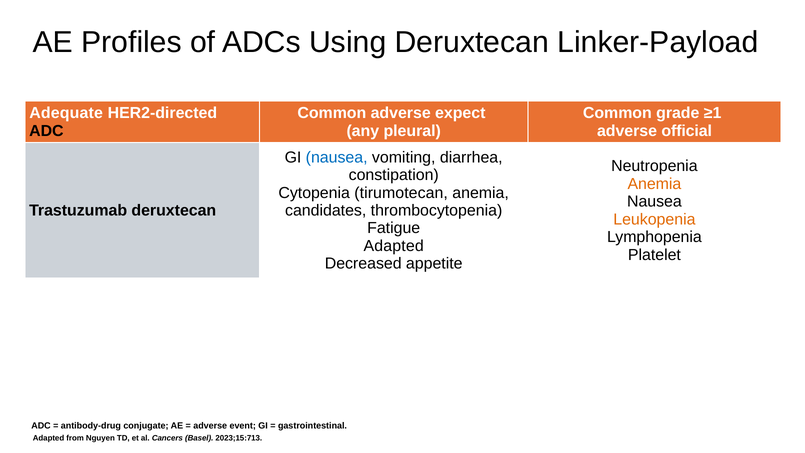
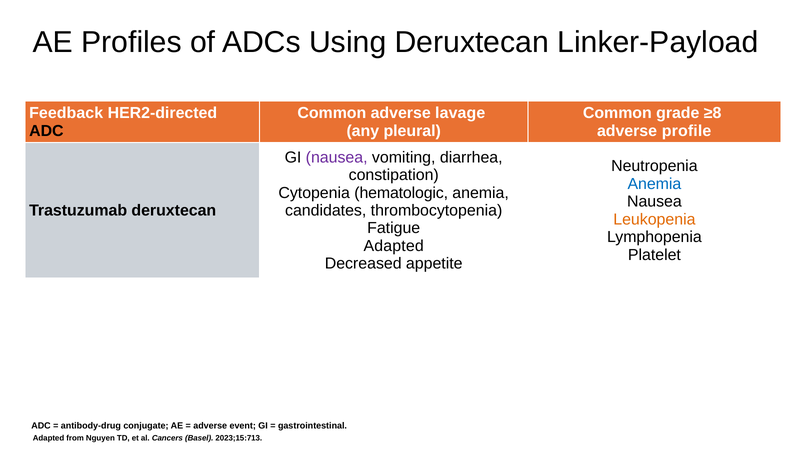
Adequate: Adequate -> Feedback (66, 113)
expect: expect -> lavage (460, 113)
≥1: ≥1 -> ≥8 (713, 113)
official: official -> profile (687, 131)
nausea colour: blue -> purple (337, 157)
Anemia colour: orange -> blue (654, 184)
tirumotecan: tirumotecan -> hematologic (401, 193)
